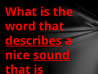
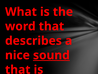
describes underline: present -> none (33, 41)
